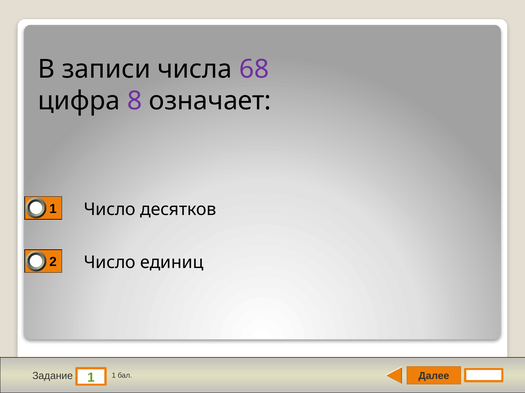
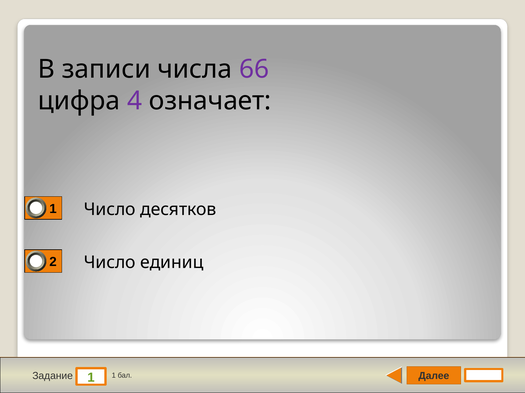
68: 68 -> 66 (254, 69)
8: 8 -> 4 (135, 101)
